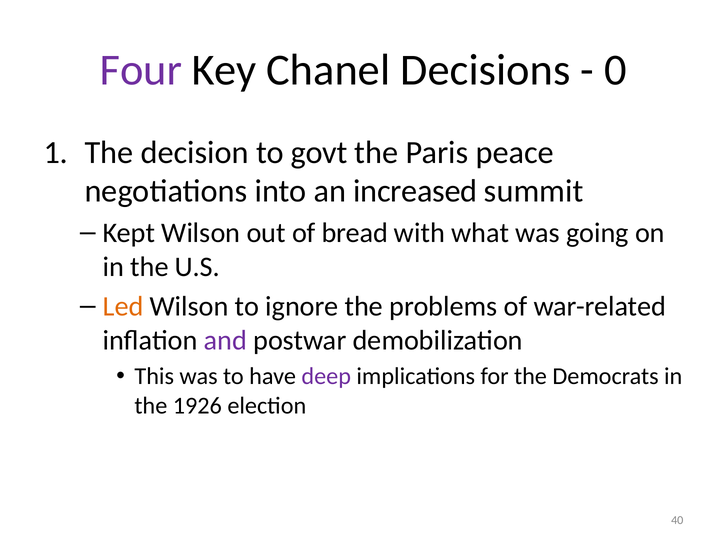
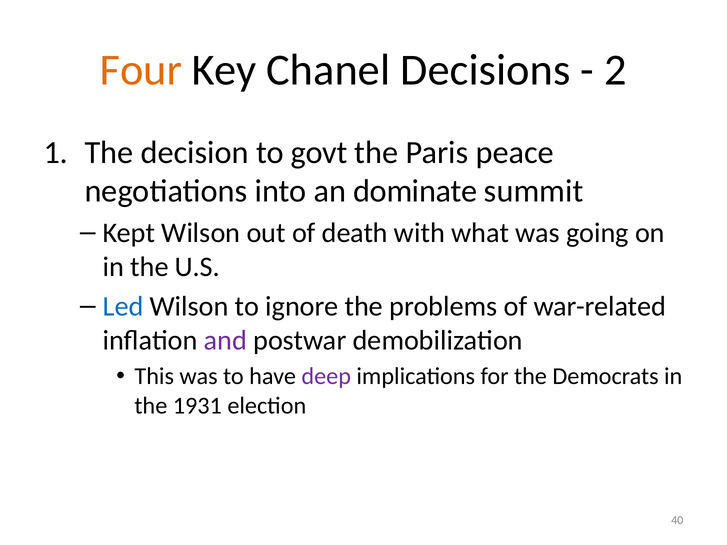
Four colour: purple -> orange (141, 70)
0: 0 -> 2 (615, 70)
increased: increased -> dominate (415, 191)
bread: bread -> death (355, 233)
Led colour: orange -> blue (123, 307)
1926: 1926 -> 1931 (197, 406)
